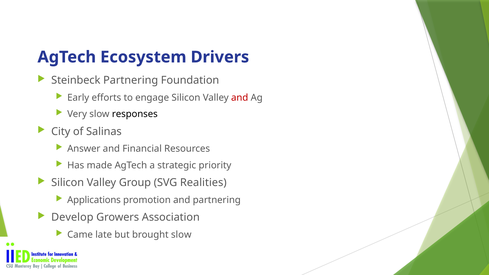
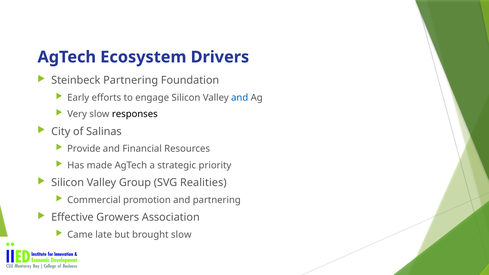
and colour: red -> blue (240, 98)
Answer: Answer -> Provide (84, 149)
Applications: Applications -> Commercial (94, 200)
Develop: Develop -> Effective (72, 217)
